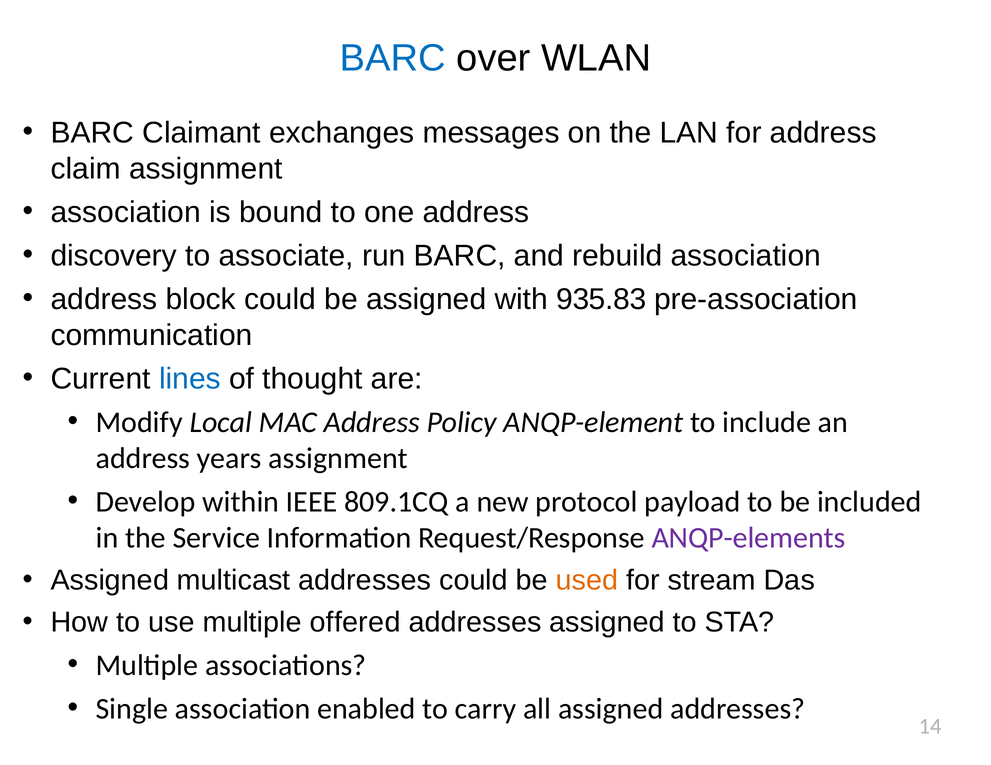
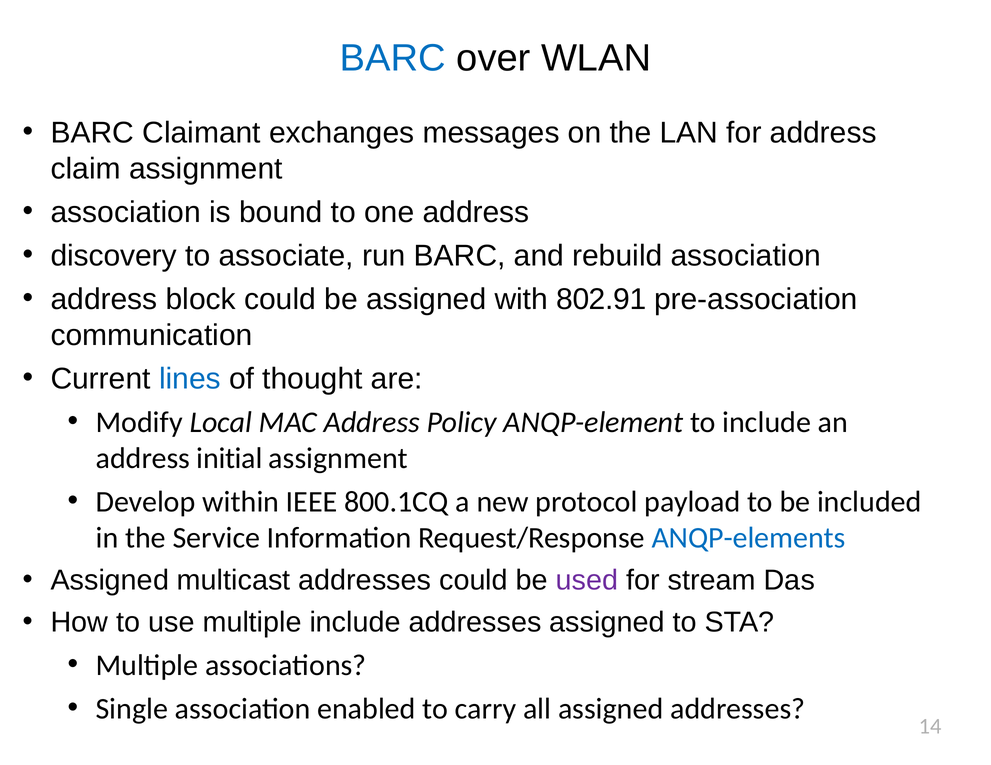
935.83: 935.83 -> 802.91 (601, 299)
years: years -> initial (229, 459)
809.1CQ: 809.1CQ -> 800.1CQ (396, 502)
ANQP-elements colour: purple -> blue (748, 538)
used colour: orange -> purple (587, 581)
multiple offered: offered -> include (355, 623)
